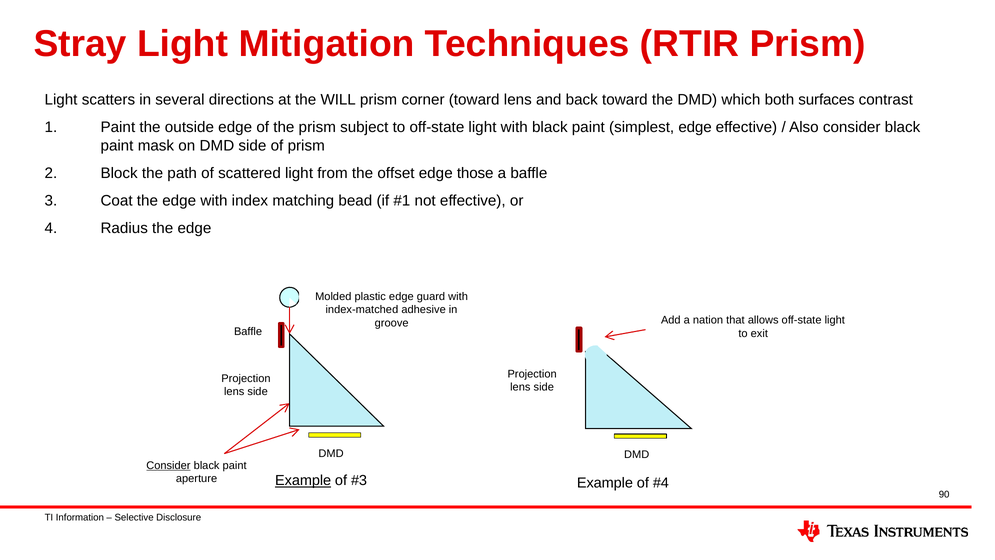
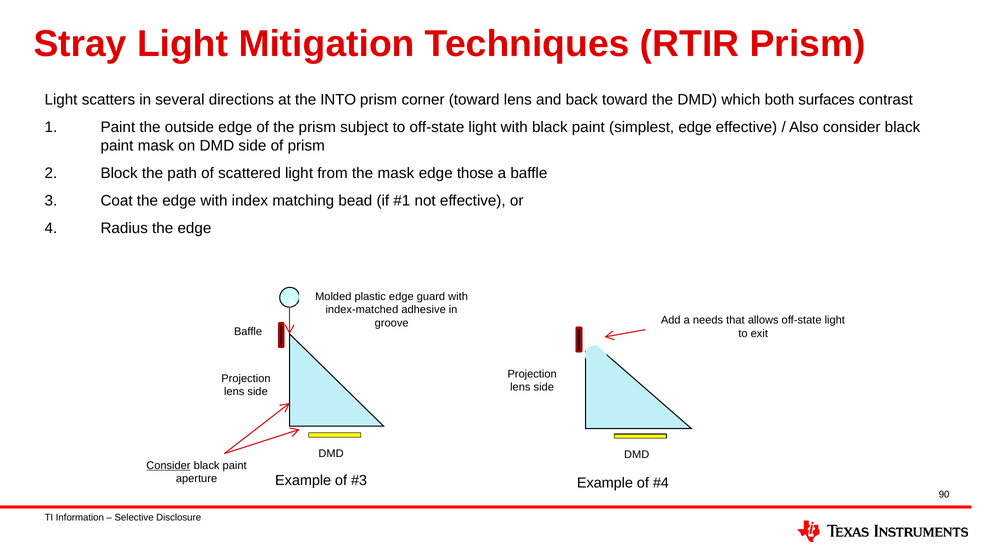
WILL: WILL -> INTO (338, 100)
the offset: offset -> mask (396, 173)
nation: nation -> needs (708, 320)
Example underline: present -> none (303, 480)
